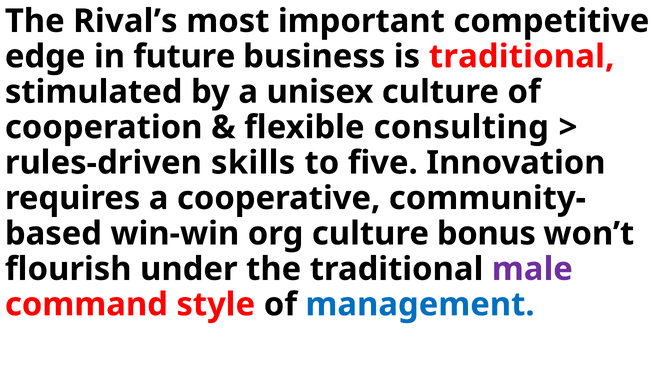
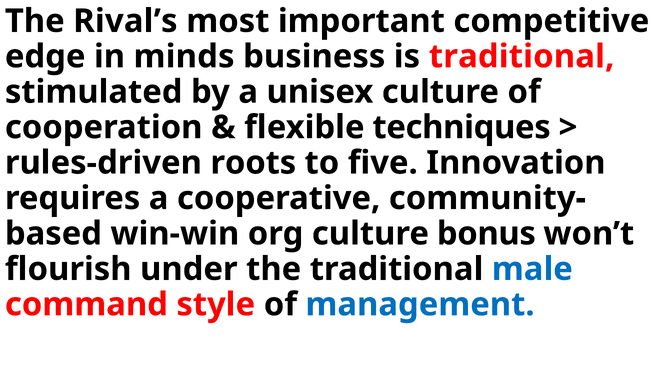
future: future -> minds (184, 56)
consulting: consulting -> techniques (462, 127)
skills: skills -> roots (253, 163)
male colour: purple -> blue (532, 269)
